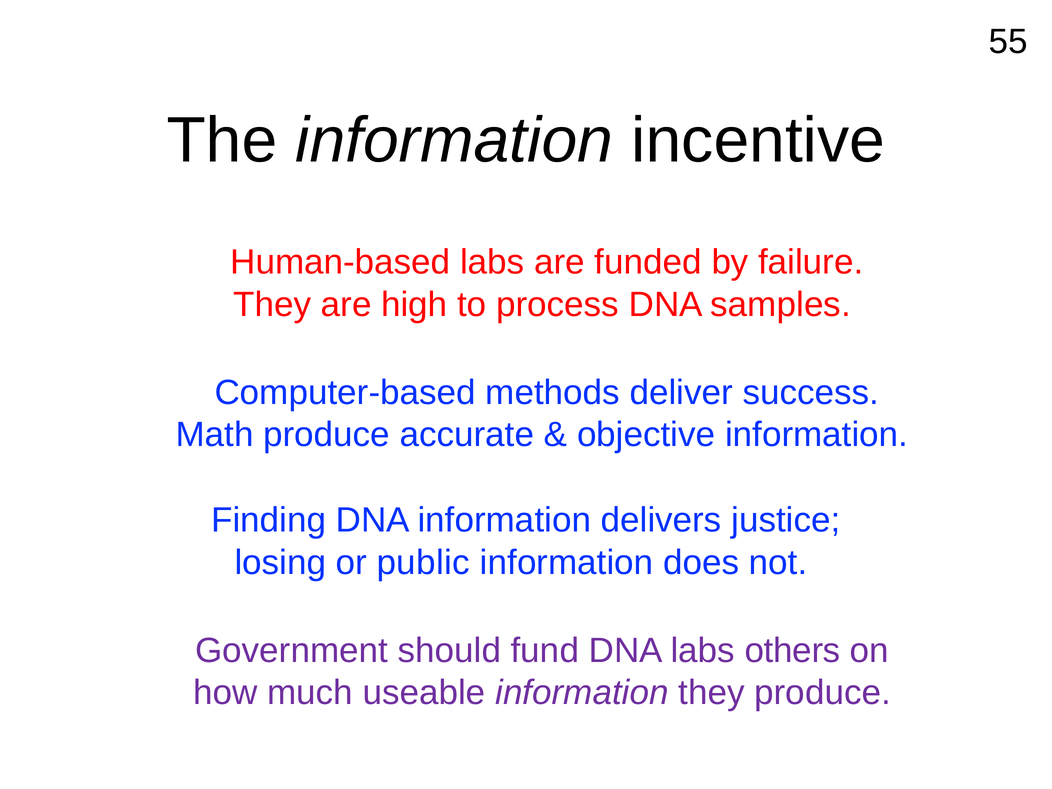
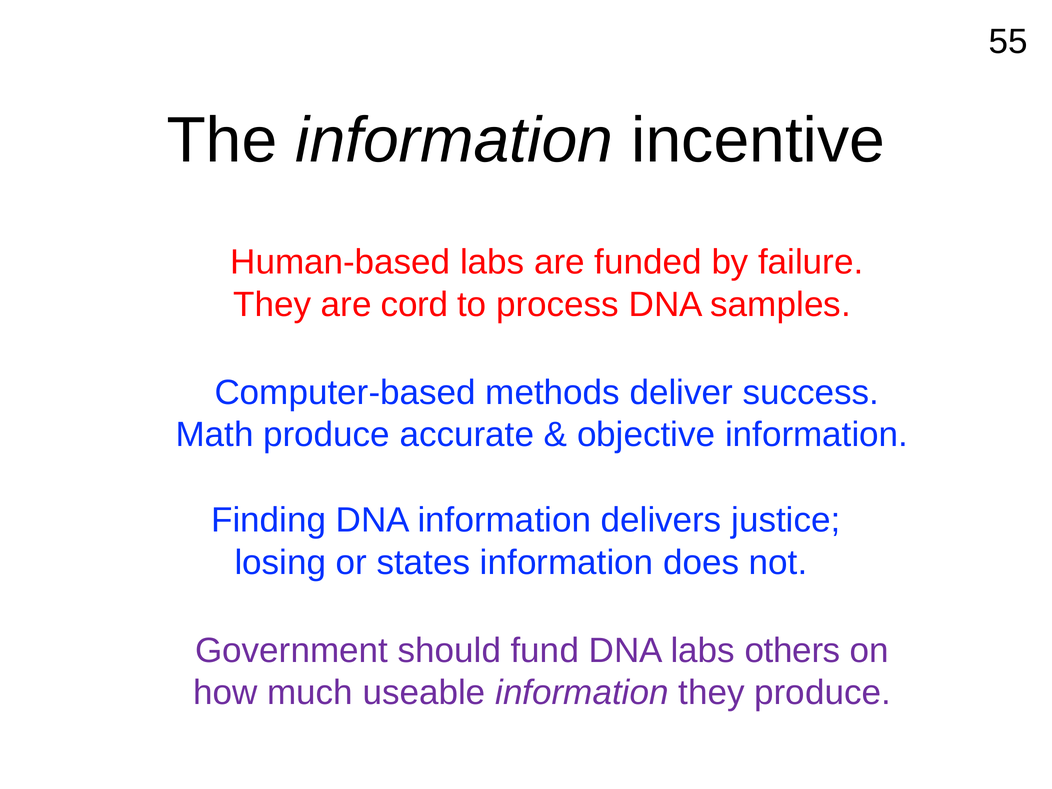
high: high -> cord (414, 304)
public: public -> states (423, 562)
